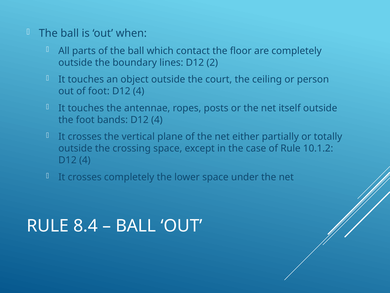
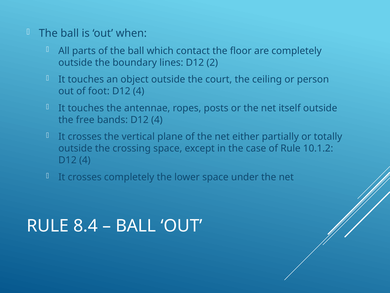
the foot: foot -> free (85, 120)
